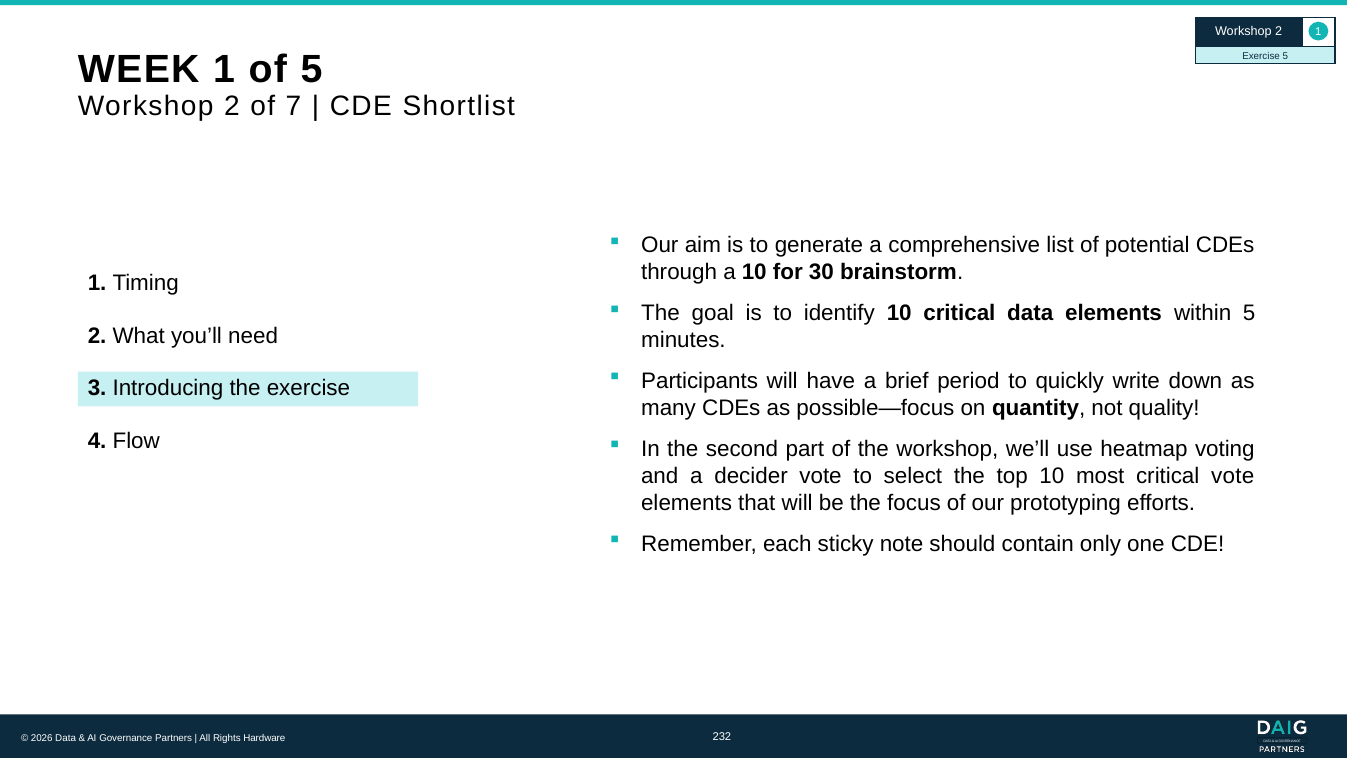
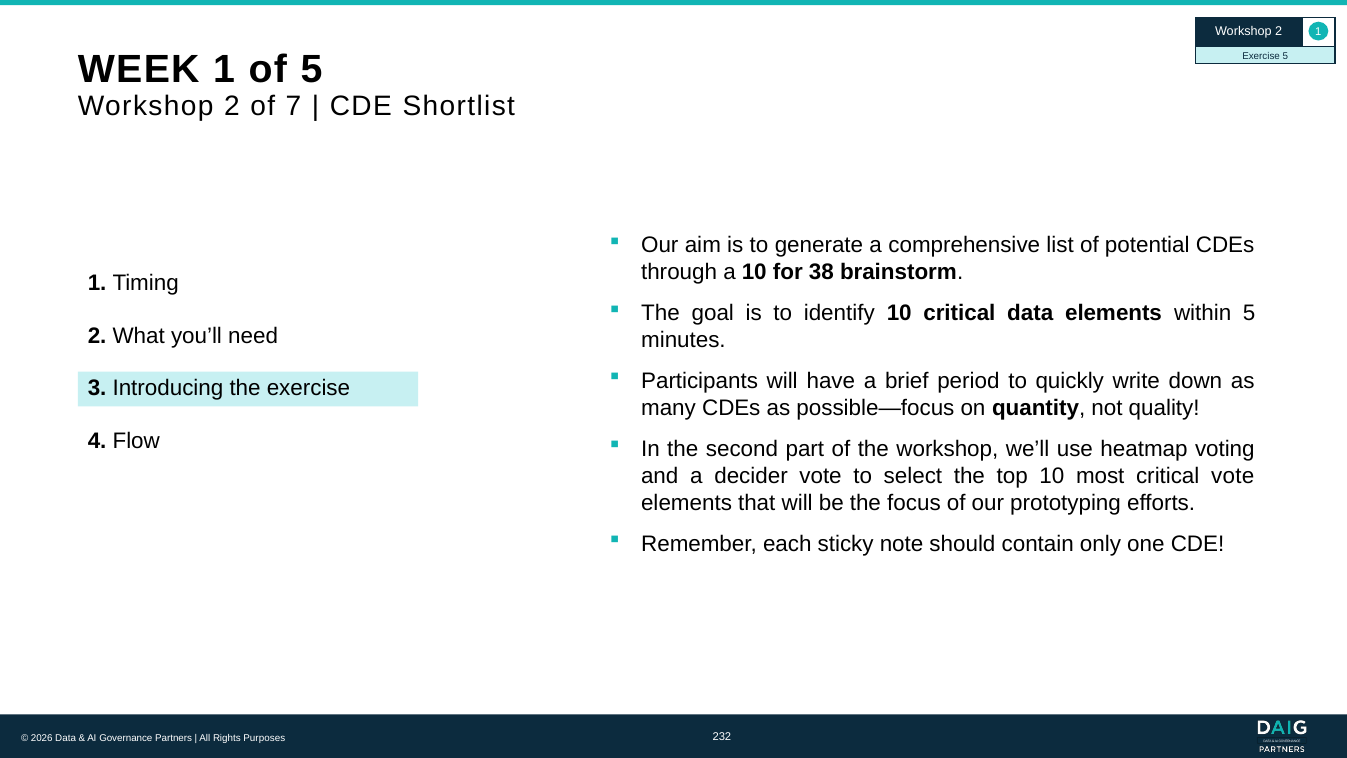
30: 30 -> 38 (821, 272)
Hardware: Hardware -> Purposes (264, 738)
